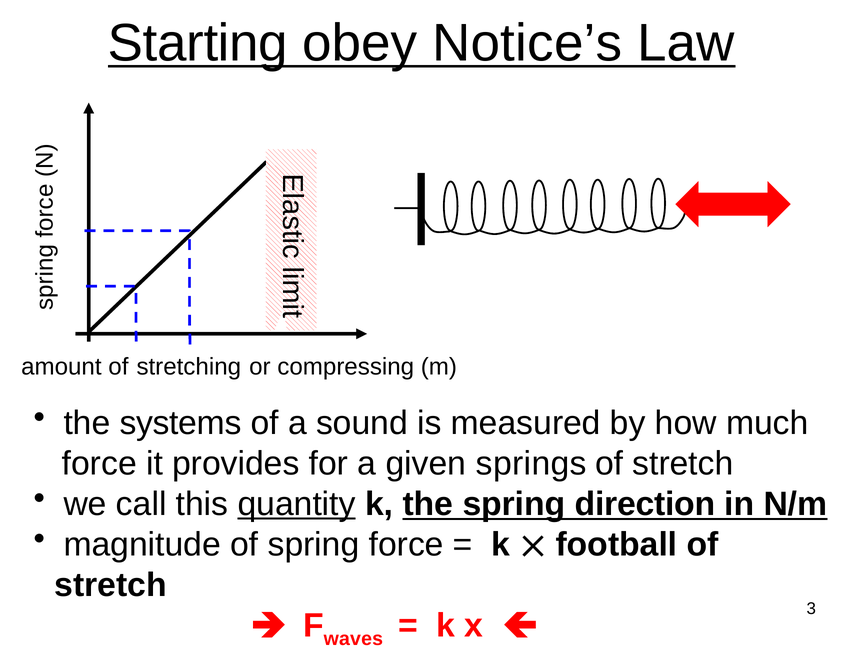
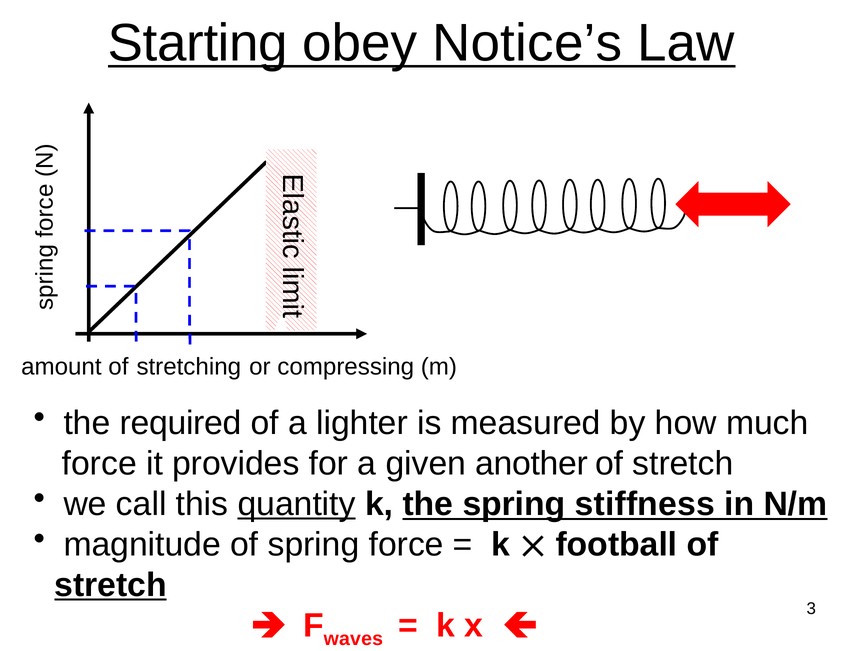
systems: systems -> required (181, 423)
sound: sound -> lighter (362, 423)
springs: springs -> another (532, 464)
direction: direction -> stiffness (645, 504)
stretch underline: none -> present (111, 585)
